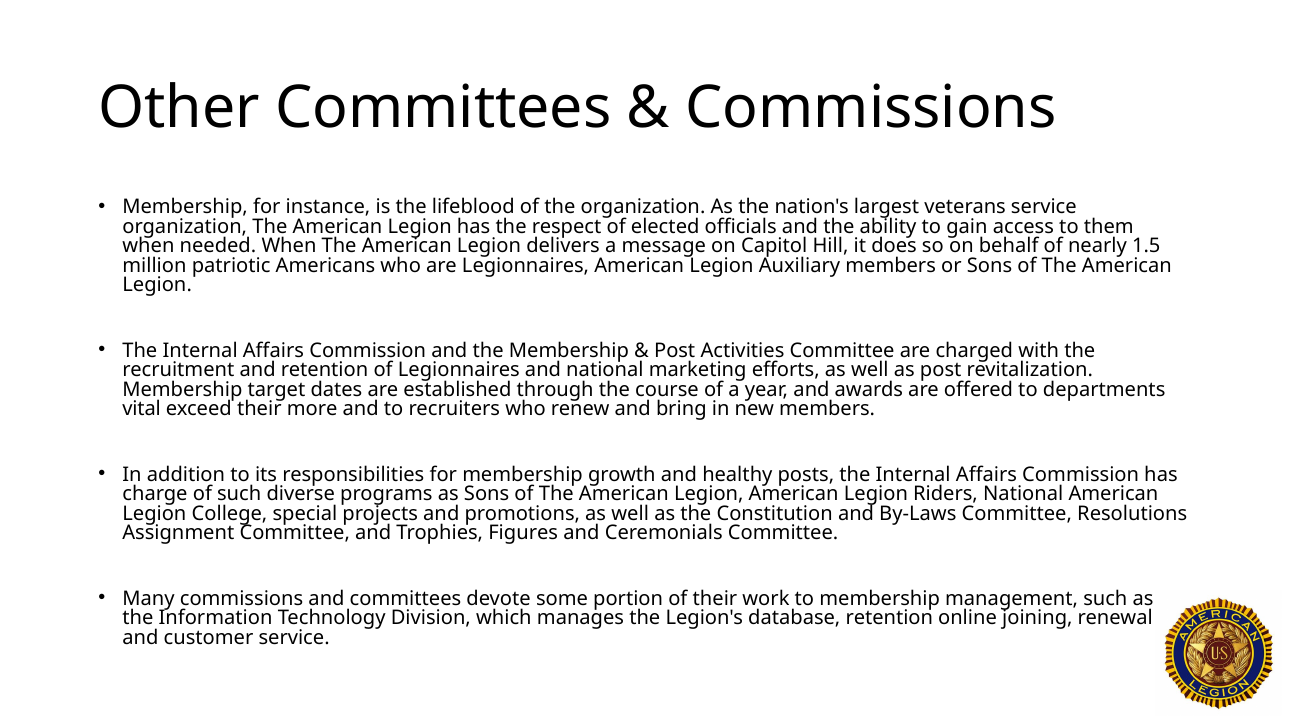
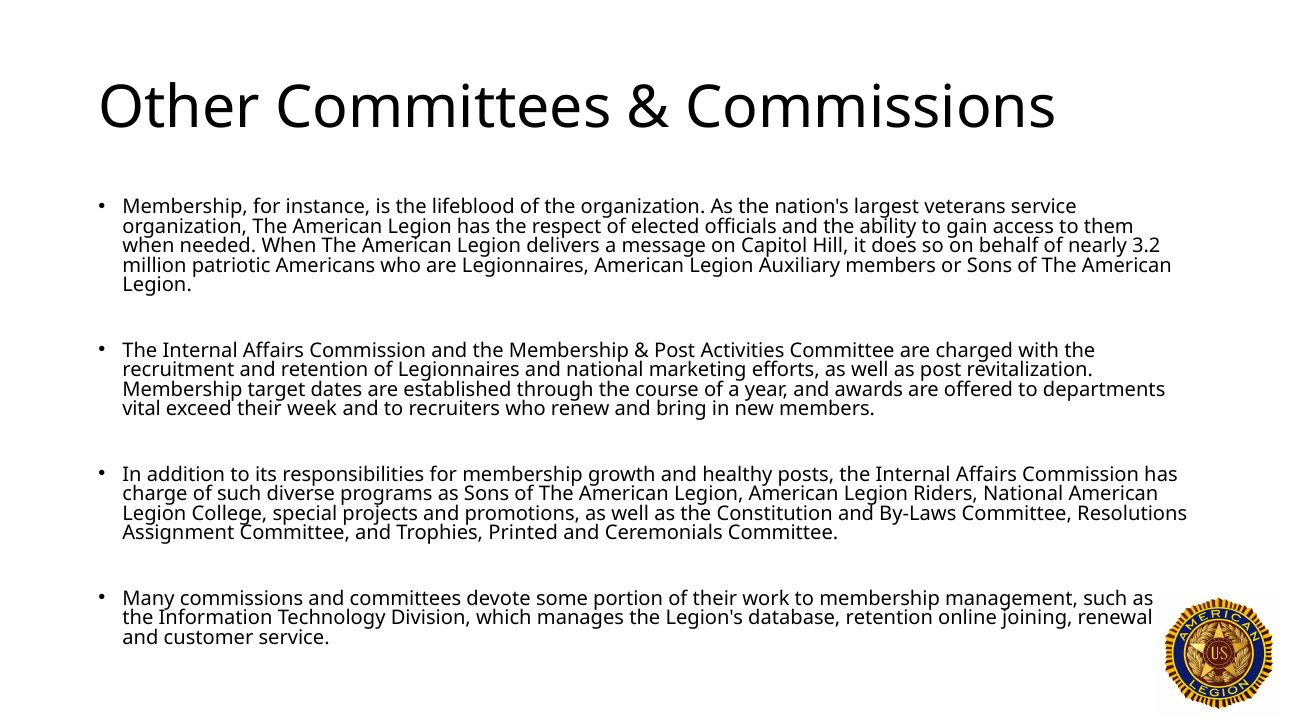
1.5: 1.5 -> 3.2 (1146, 246)
more: more -> week (312, 409)
Figures: Figures -> Printed (523, 533)
